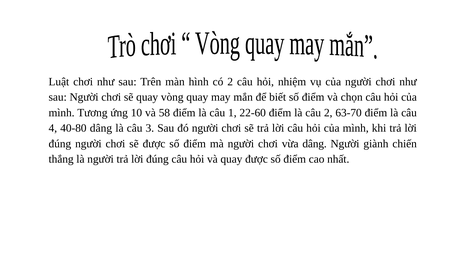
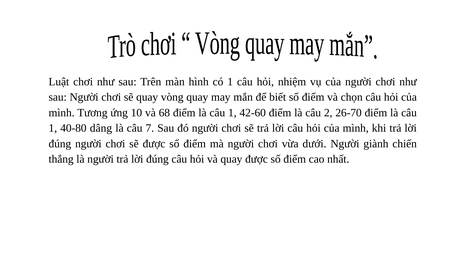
có 2: 2 -> 1 (230, 82)
58: 58 -> 68 (164, 113)
22-60: 22-60 -> 42-60 (253, 113)
63-70: 63-70 -> 26-70 (349, 113)
4: 4 -> 1 (53, 128)
3: 3 -> 7 (150, 128)
vừa dâng: dâng -> dưới (315, 144)
